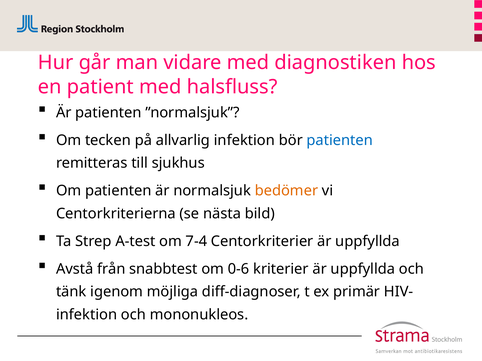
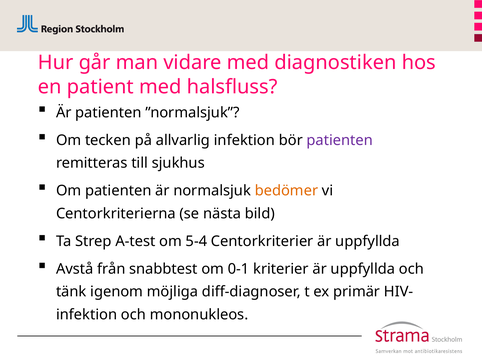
patienten colour: blue -> purple (340, 140)
7-4: 7-4 -> 5-4 (196, 242)
0-6: 0-6 -> 0-1 (239, 269)
